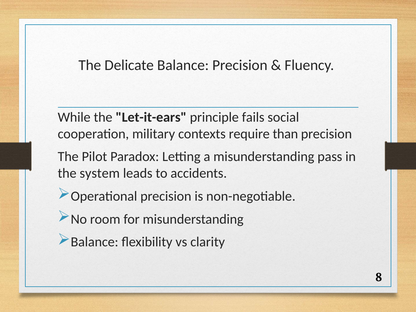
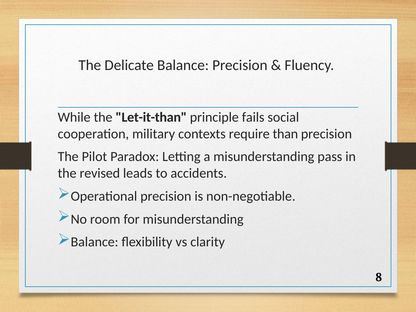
Let-it-ears: Let-it-ears -> Let-it-than (151, 117)
system: system -> revised (100, 173)
